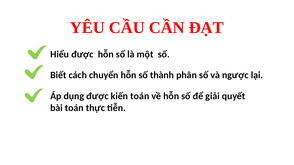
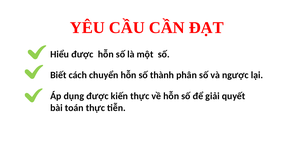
kiến toán: toán -> thực (140, 96)
